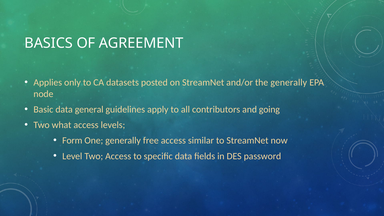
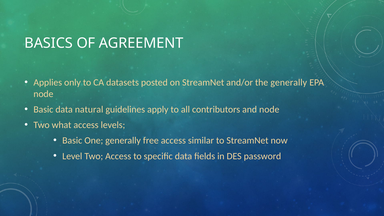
general: general -> natural (89, 110)
and going: going -> node (269, 110)
Form: Form -> Basic (72, 141)
